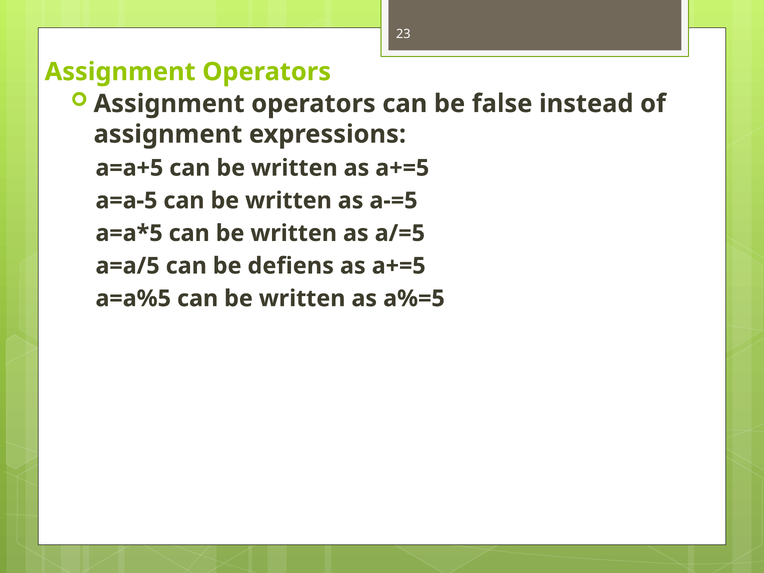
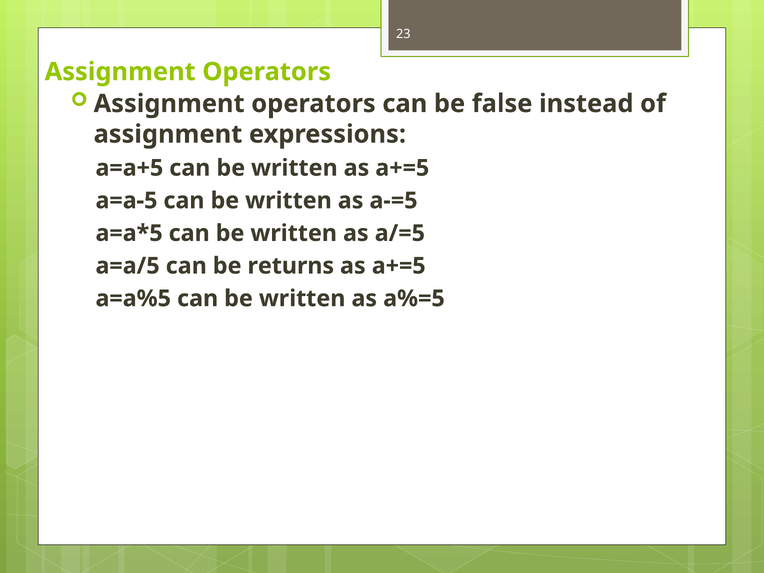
defiens: defiens -> returns (291, 266)
